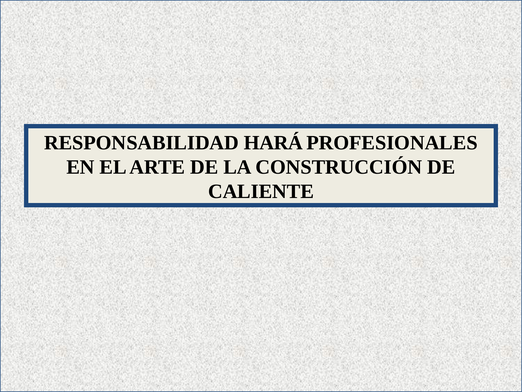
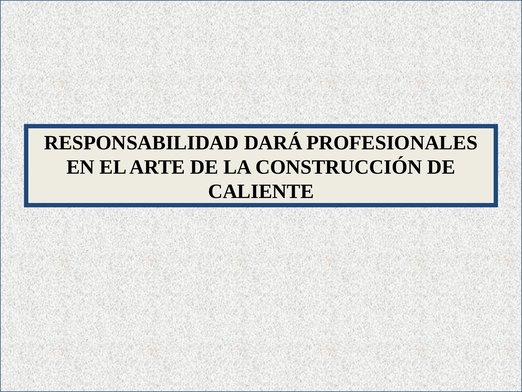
HARÁ: HARÁ -> DARÁ (273, 143)
